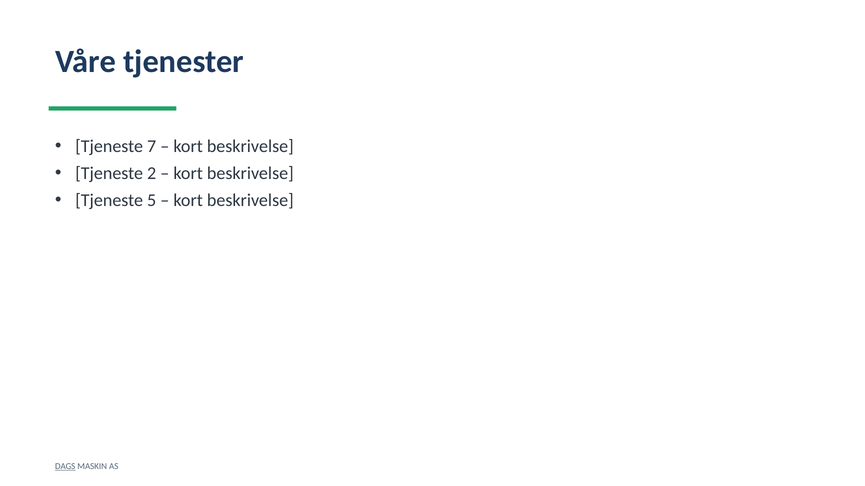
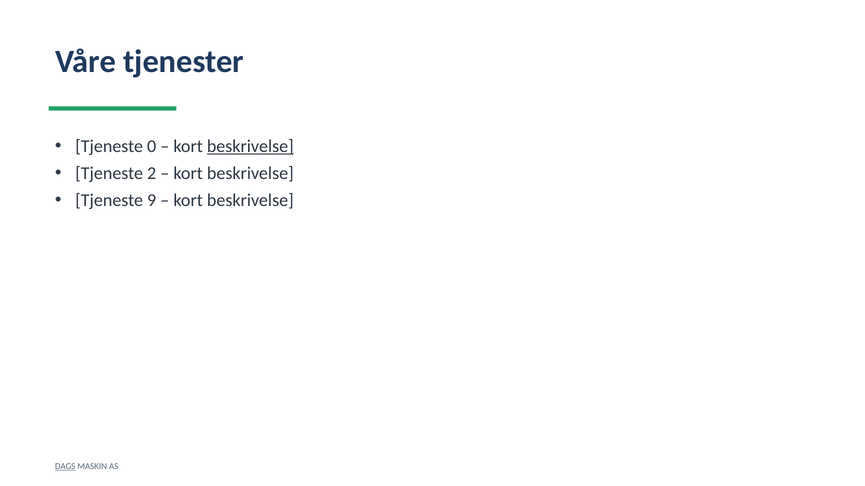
7: 7 -> 0 (152, 147)
beskrivelse underline: none -> present (250, 147)
5: 5 -> 9 (152, 201)
